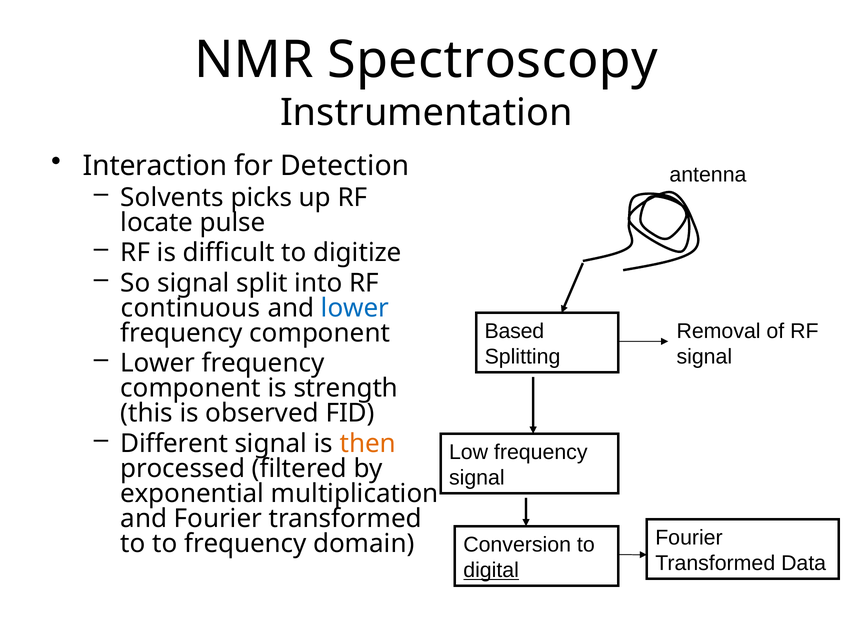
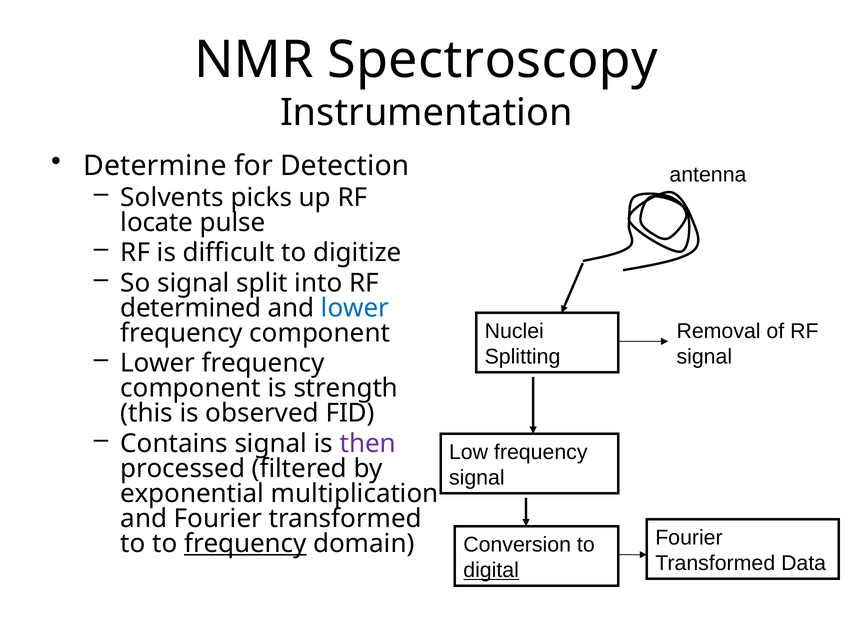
Interaction: Interaction -> Determine (155, 166)
continuous: continuous -> determined (191, 308)
Based: Based -> Nuclei (514, 331)
Different: Different -> Contains (174, 443)
then colour: orange -> purple (368, 443)
frequency underline: none -> present (245, 544)
